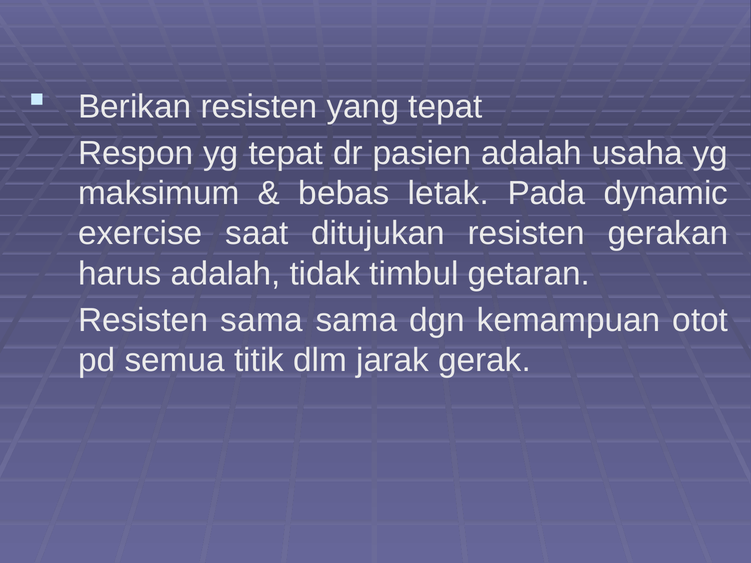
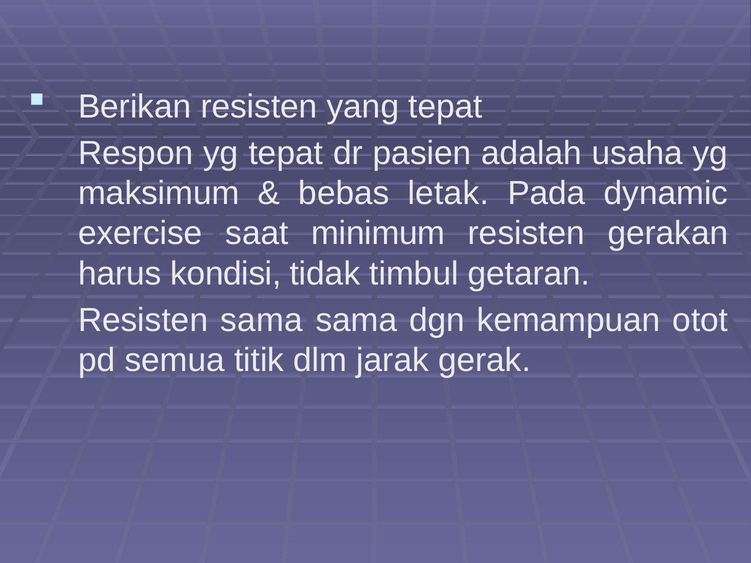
ditujukan: ditujukan -> minimum (378, 234)
harus adalah: adalah -> kondisi (226, 274)
